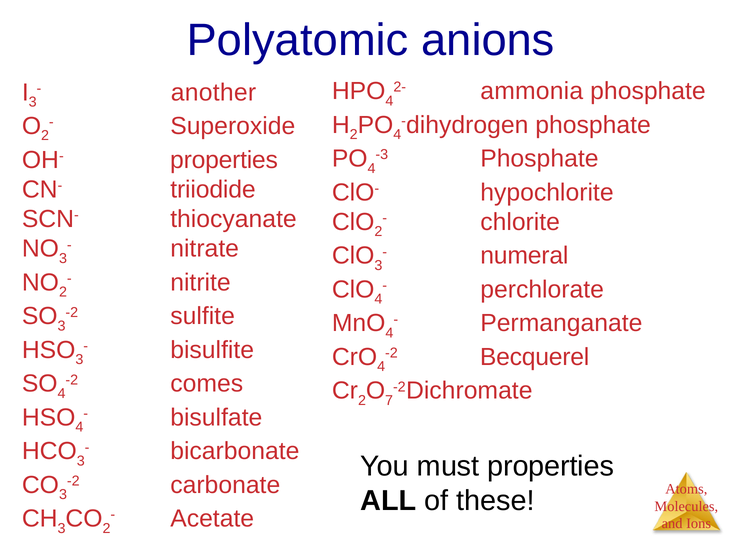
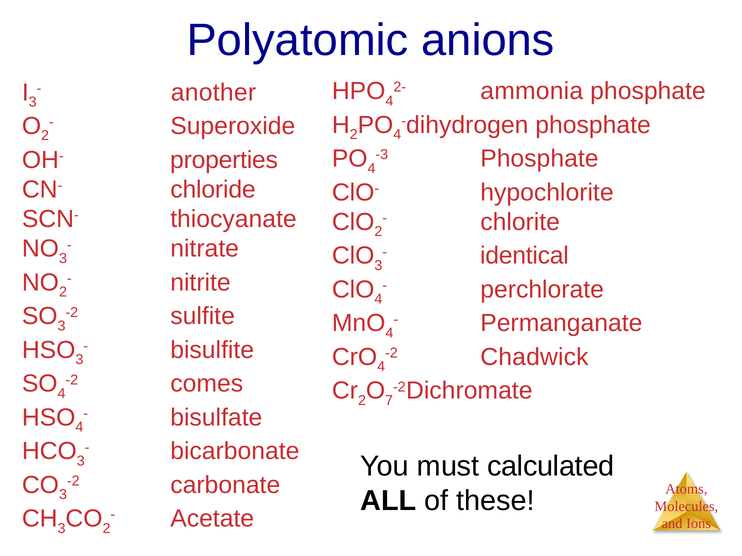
triiodide: triiodide -> chloride (213, 190)
numeral: numeral -> identical (524, 256)
Becquerel: Becquerel -> Chadwick (534, 357)
must properties: properties -> calculated (551, 467)
